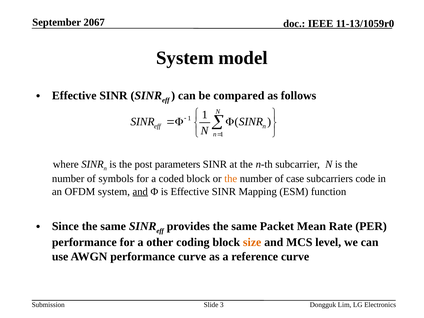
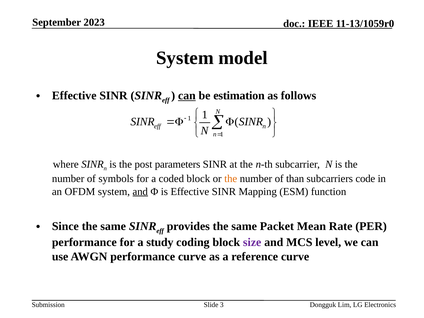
2067: 2067 -> 2023 (94, 22)
can underline: none -> present (187, 96)
compared: compared -> estimation (239, 96)
case: case -> than (295, 179)
other: other -> study (160, 242)
size colour: orange -> purple (252, 242)
